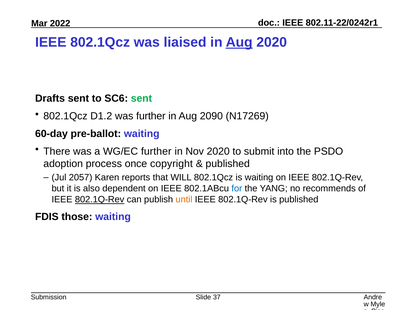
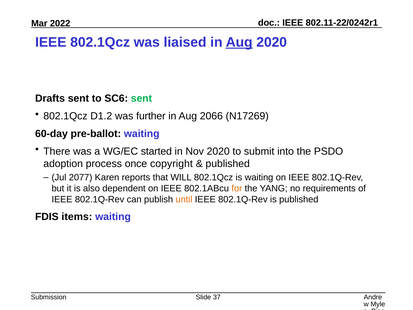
2090: 2090 -> 2066 (211, 116)
WG/EC further: further -> started (156, 151)
2057: 2057 -> 2077 (81, 177)
for colour: blue -> orange (237, 188)
recommends: recommends -> requirements (329, 188)
802.1Q-Rev underline: present -> none (100, 199)
those: those -> items (77, 216)
